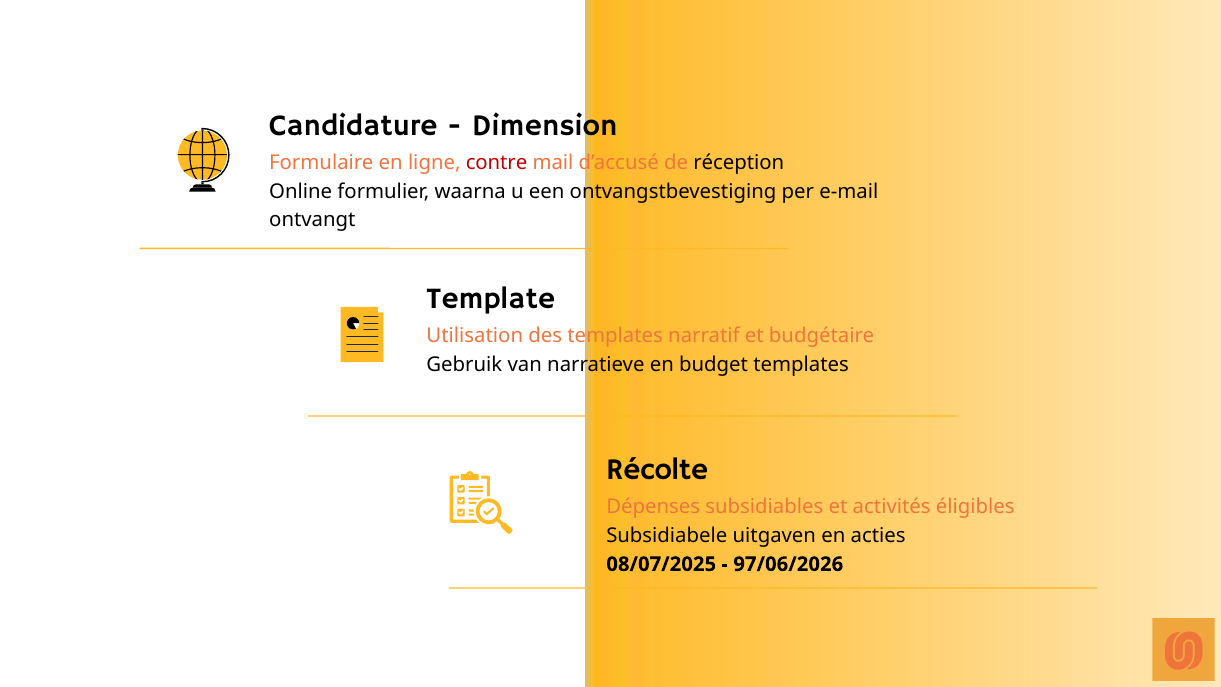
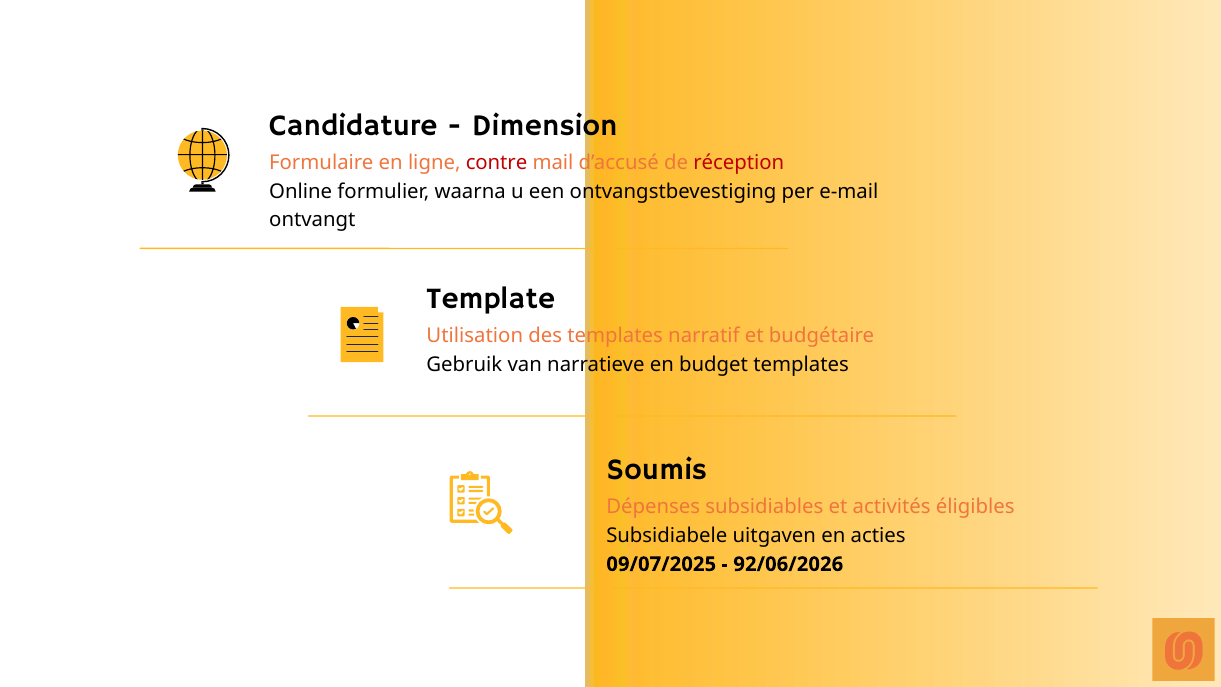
réception colour: black -> red (739, 163)
Récolte: Récolte -> Soumis (657, 470)
08/07/2025: 08/07/2025 -> 09/07/2025 (661, 564)
97/06/2026: 97/06/2026 -> 92/06/2026 (788, 564)
